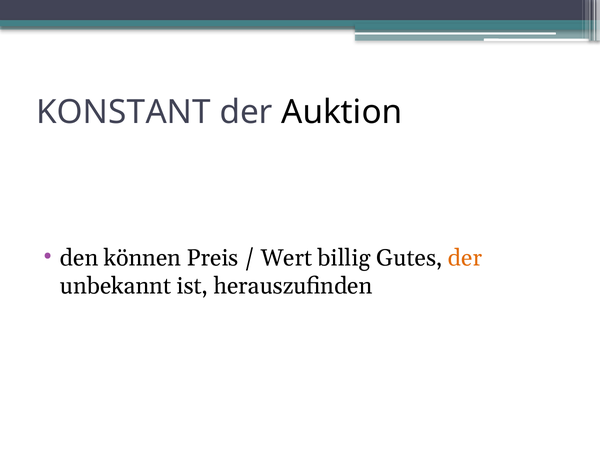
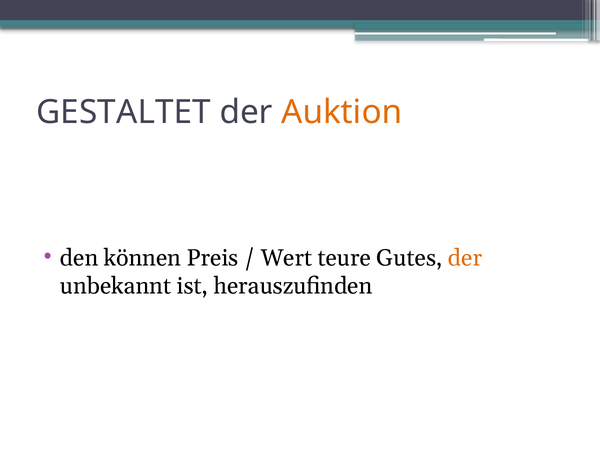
KONSTANT: KONSTANT -> GESTALTET (124, 112)
Auktion colour: black -> orange (342, 112)
billig: billig -> teure (344, 258)
